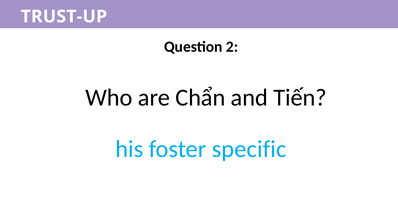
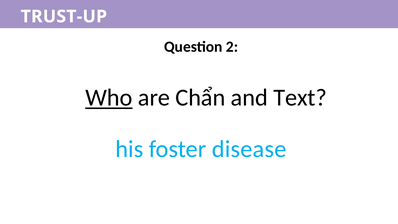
Who underline: none -> present (109, 98)
Tiến: Tiến -> Text (300, 98)
specific: specific -> disease (249, 149)
